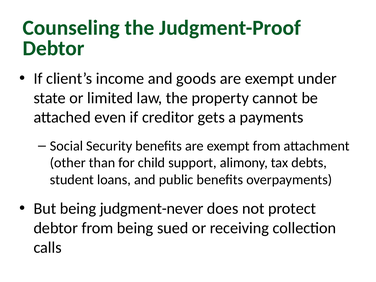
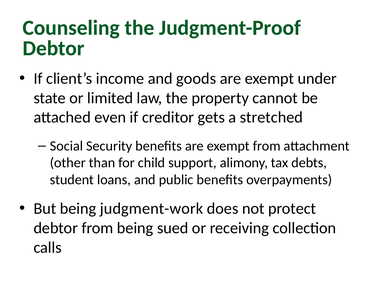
payments: payments -> stretched (271, 117)
judgment-never: judgment-never -> judgment-work (152, 209)
